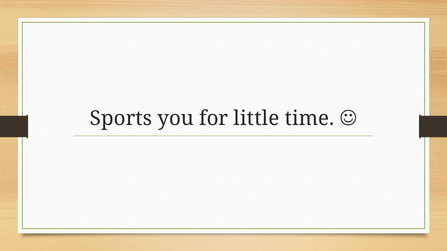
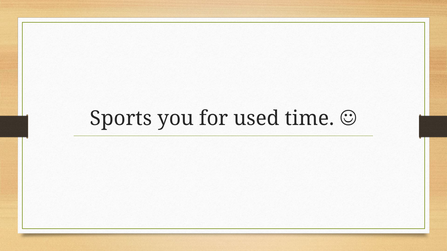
little: little -> used (257, 119)
